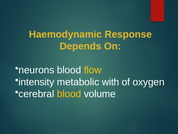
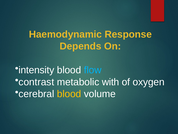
neurons: neurons -> intensity (36, 70)
flow colour: yellow -> light blue (93, 70)
intensity: intensity -> contrast (36, 82)
